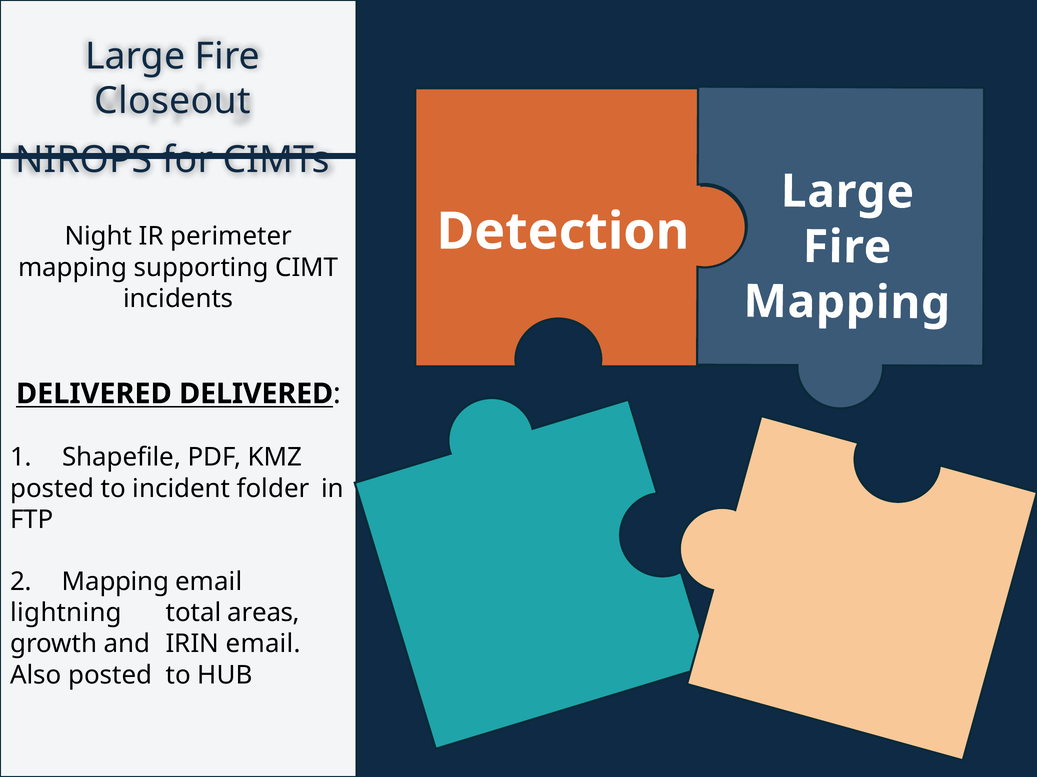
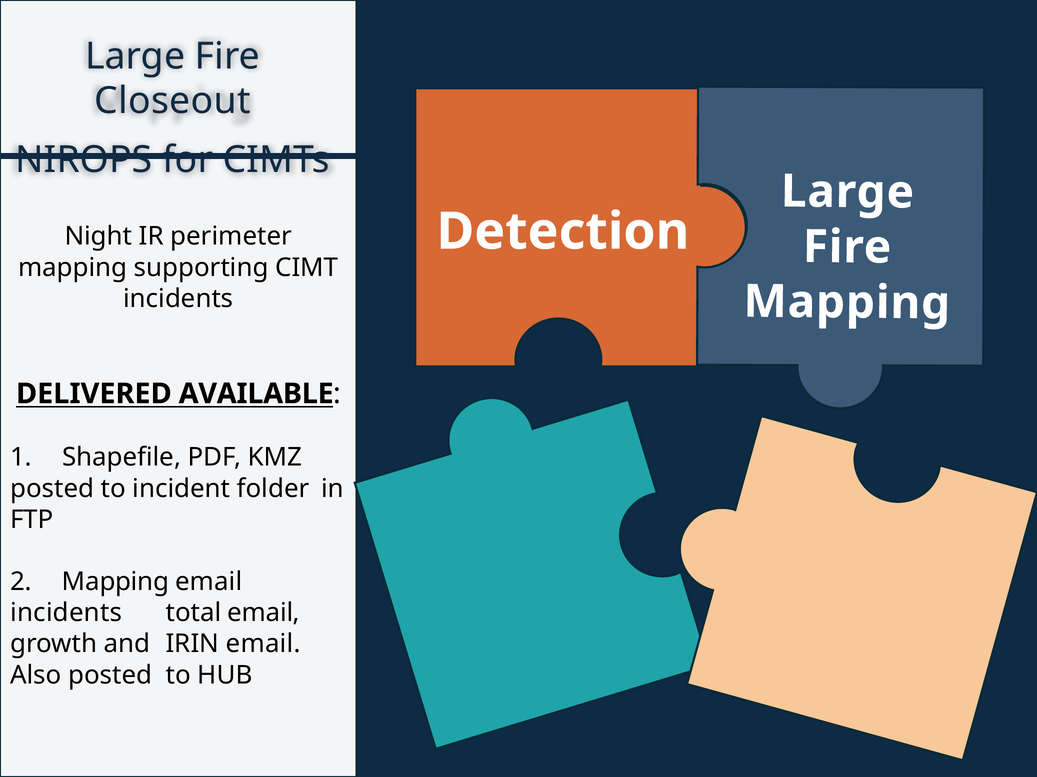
DELIVERED DELIVERED: DELIVERED -> AVAILABLE (256, 394)
lightning: lightning -> incidents (66, 613)
total areas: areas -> email (264, 613)
